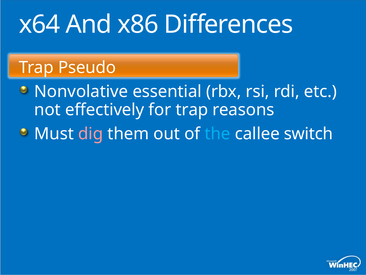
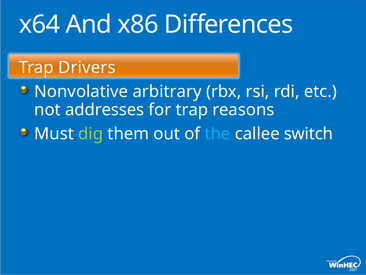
Pseudo: Pseudo -> Drivers (87, 67)
essential: essential -> arbitrary (167, 91)
effectively: effectively -> addresses (105, 110)
dig colour: pink -> light green (91, 134)
